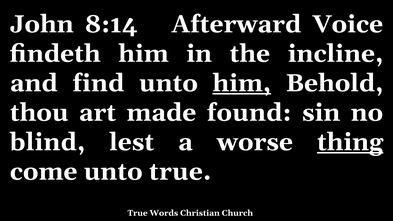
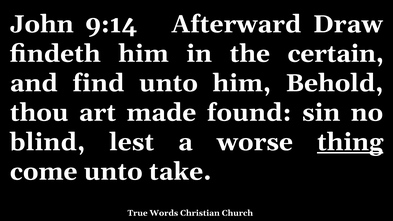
8:14: 8:14 -> 9:14 (111, 24)
Voice: Voice -> Draw (348, 24)
incline: incline -> certain (336, 54)
him underline: present -> none (242, 83)
unto true: true -> take (180, 172)
